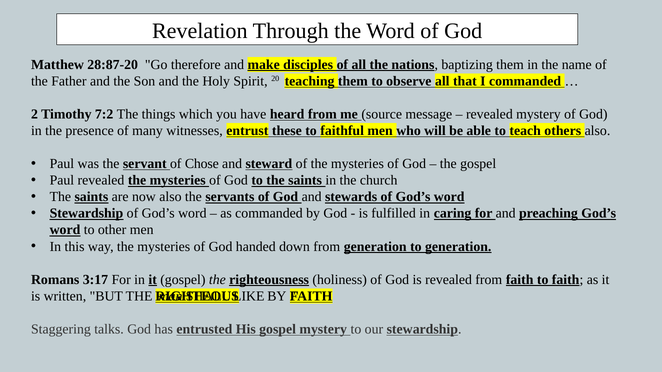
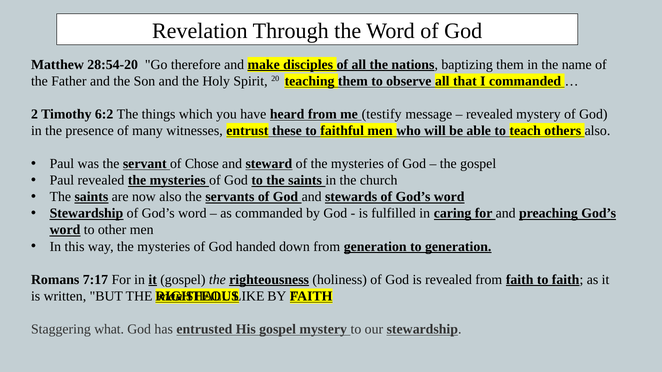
28:87-20: 28:87-20 -> 28:54-20 (113, 65)
7:2: 7:2 -> 6:2 (104, 114)
source: source -> testify (382, 114)
3:17: 3:17 -> 7:17 (95, 280)
talks: talks -> what (109, 330)
